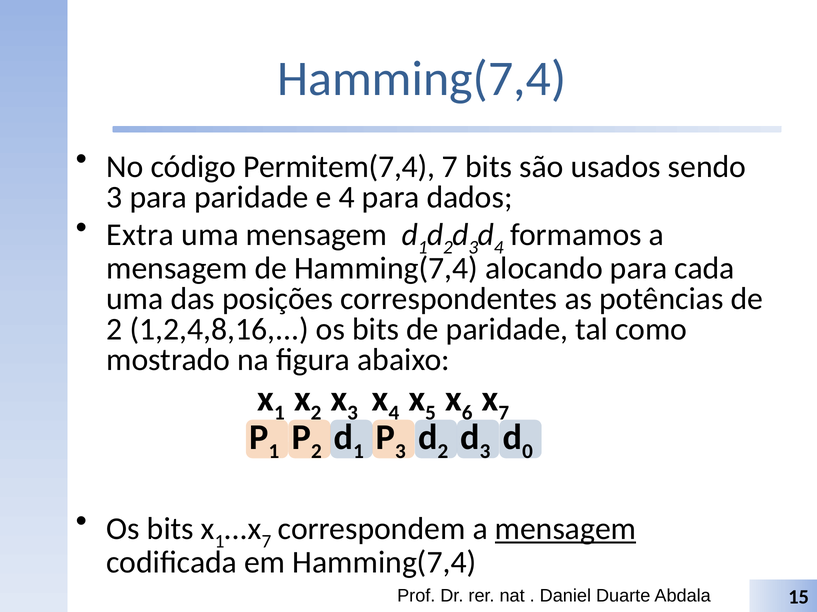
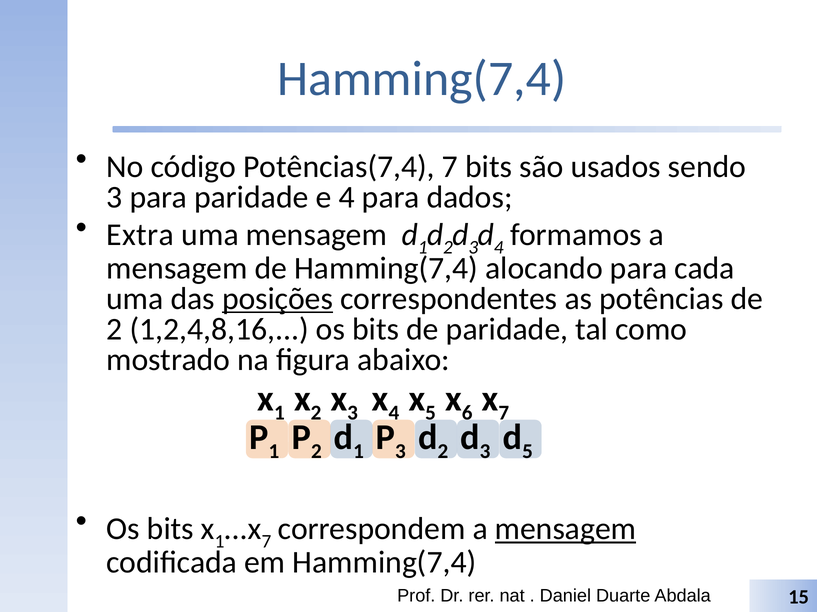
Permitem(7,4: Permitem(7,4 -> Potências(7,4 (339, 167)
posições underline: none -> present (278, 299)
0: 0 -> 5 (527, 452)
